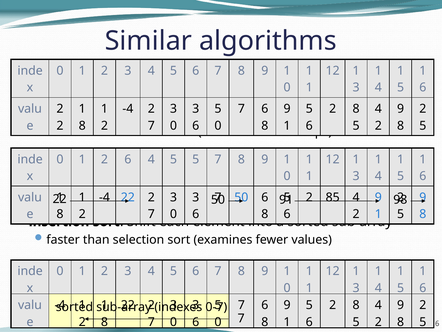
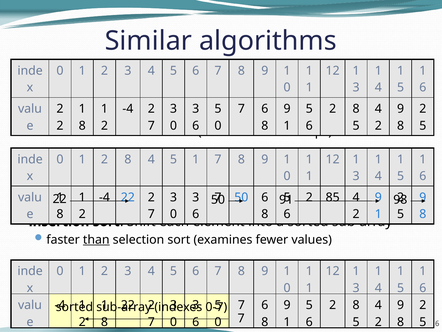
1 2 6: 6 -> 8 (128, 159)
4 5 5: 5 -> 1 (196, 159)
than underline: none -> present (96, 239)
